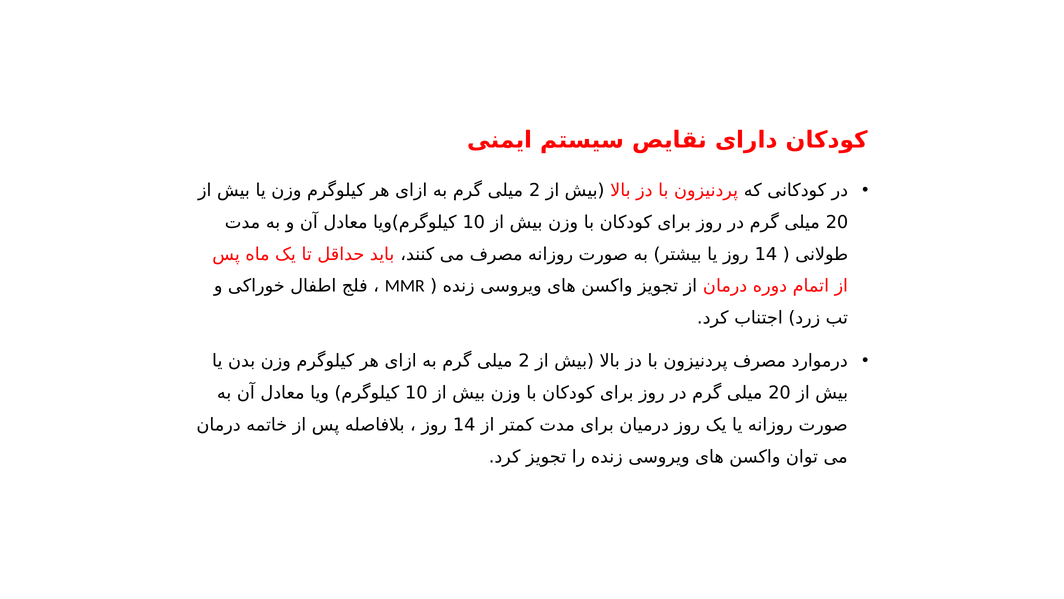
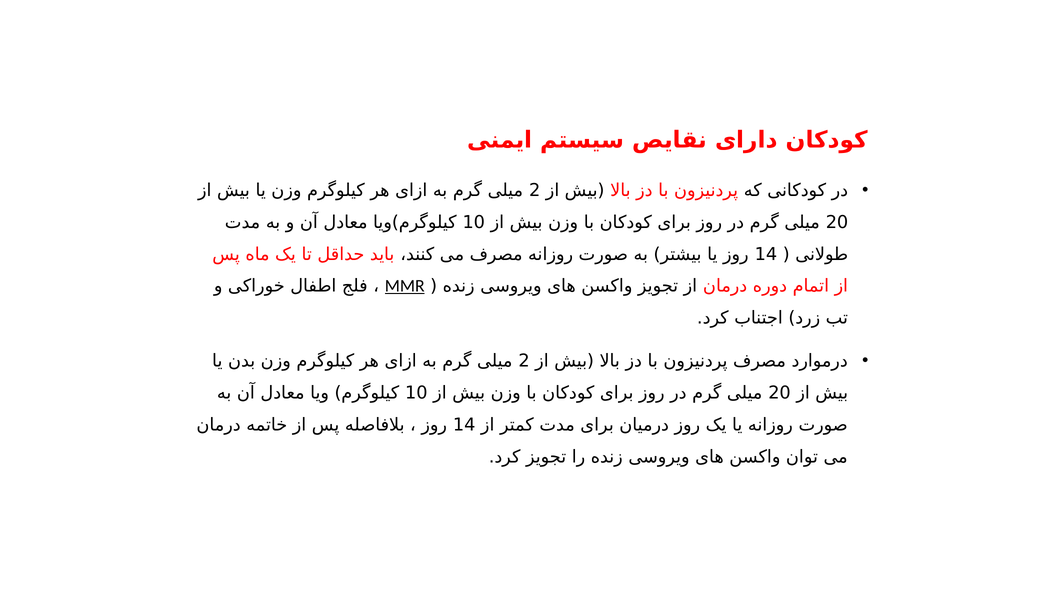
MMR underline: none -> present (405, 286)
